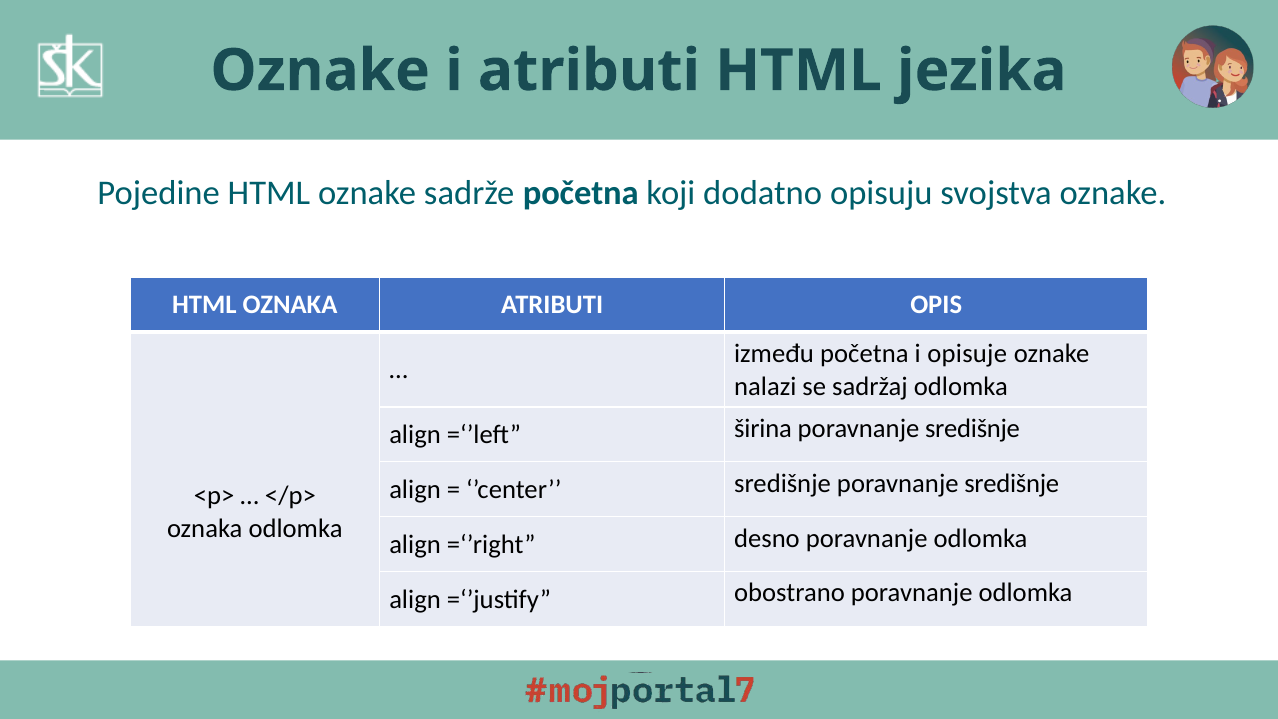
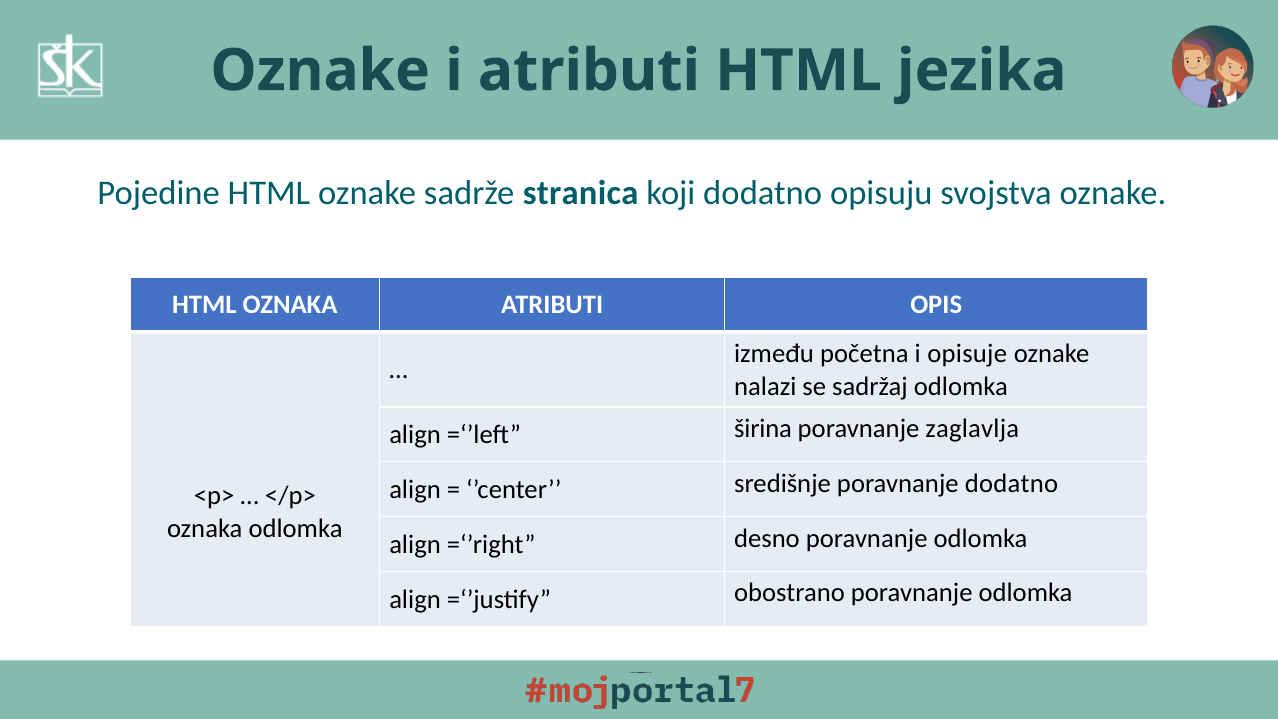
sadrže početna: početna -> stranica (581, 193)
središnje: središnje -> zaglavlja (972, 428)
središnje poravnanje središnje: središnje -> dodatno (1011, 483)
